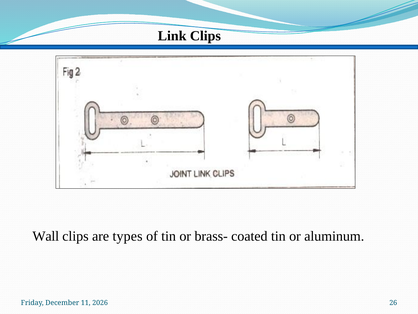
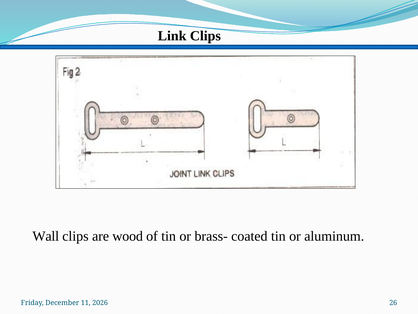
types: types -> wood (128, 236)
